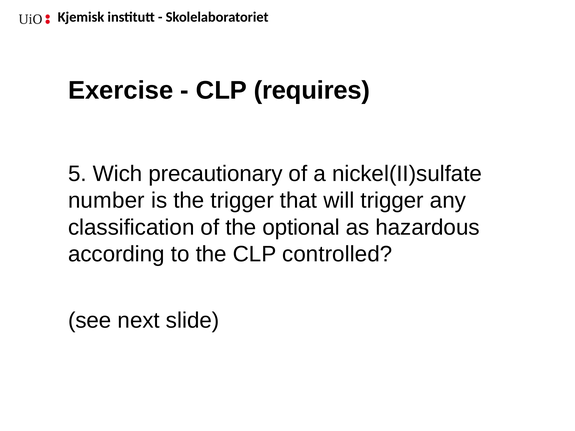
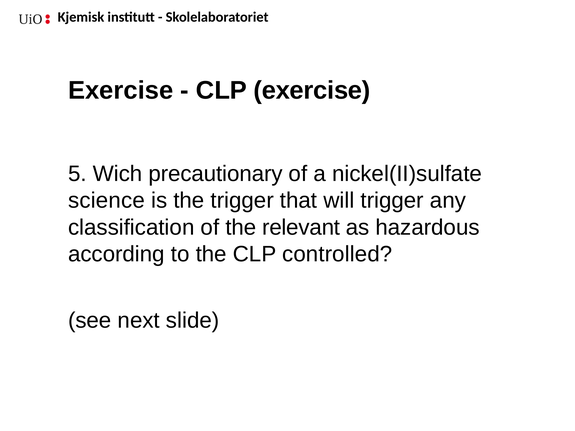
CLP requires: requires -> exercise (312, 90)
number: number -> science (106, 201)
optional: optional -> relevant (301, 227)
